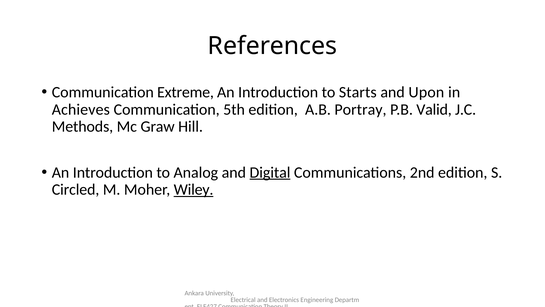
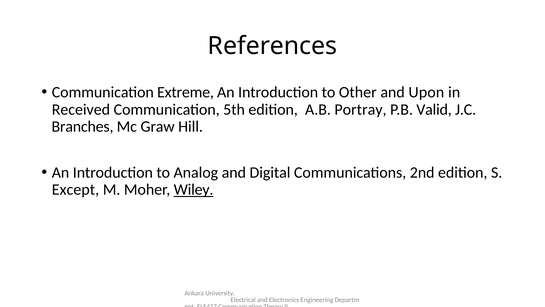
Starts: Starts -> Other (358, 92)
Achieves: Achieves -> Received (81, 109)
Methods: Methods -> Branches (83, 126)
Digital underline: present -> none (270, 172)
Circled: Circled -> Except (75, 189)
